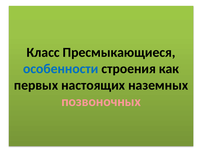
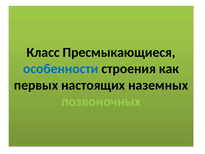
позвоночных colour: pink -> light green (101, 101)
